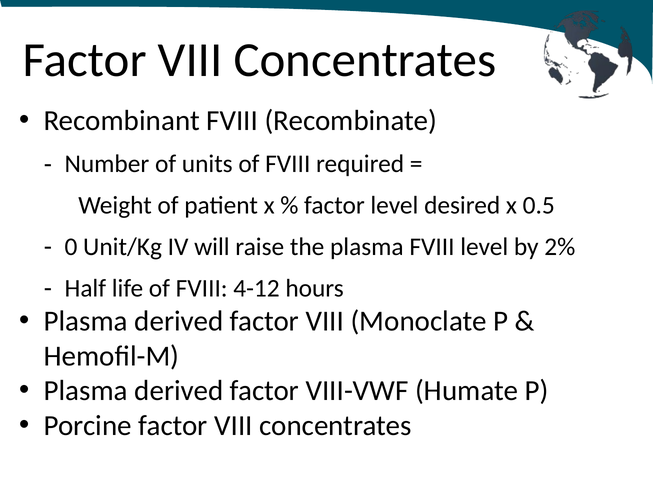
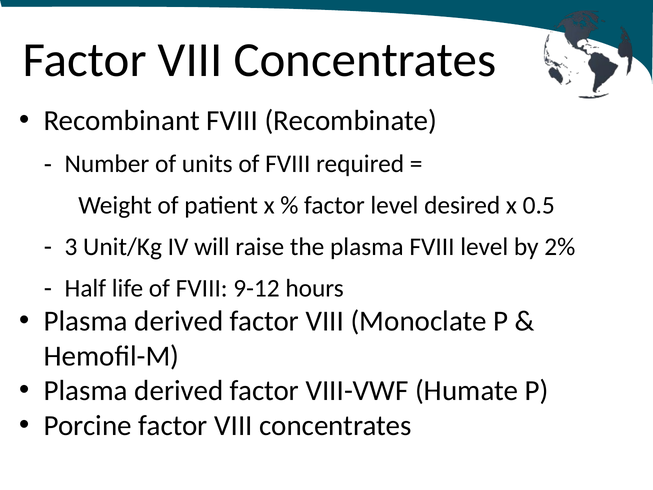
0: 0 -> 3 (71, 247)
4-12: 4-12 -> 9-12 (257, 288)
